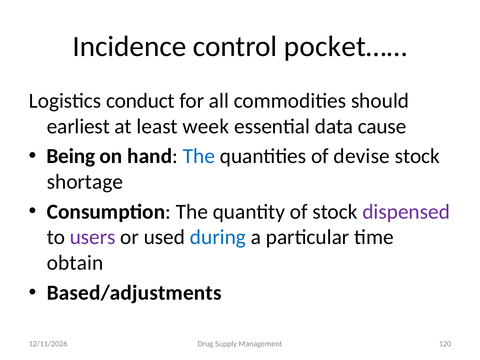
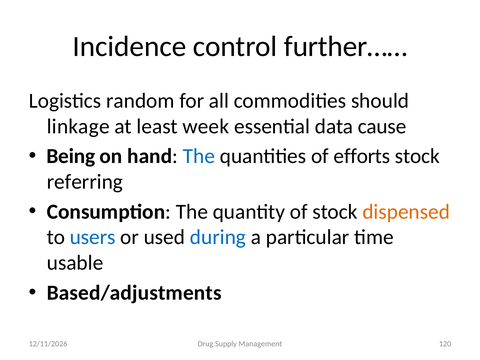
pocket……: pocket…… -> further…… (346, 46)
conduct: conduct -> random (140, 101)
earliest: earliest -> linkage (78, 126)
devise: devise -> efforts (362, 156)
shortage: shortage -> referring (85, 182)
dispensed colour: purple -> orange (406, 212)
users colour: purple -> blue (93, 237)
obtain: obtain -> usable (75, 263)
